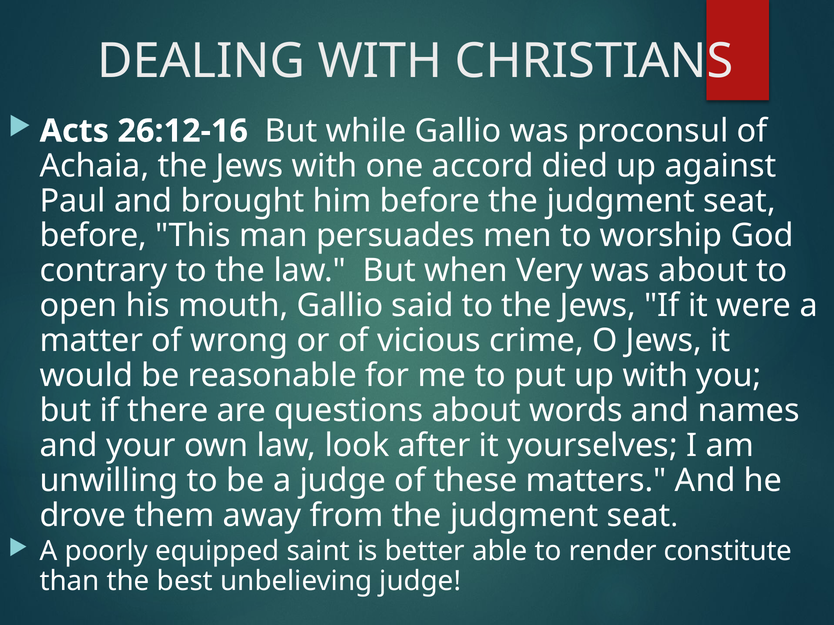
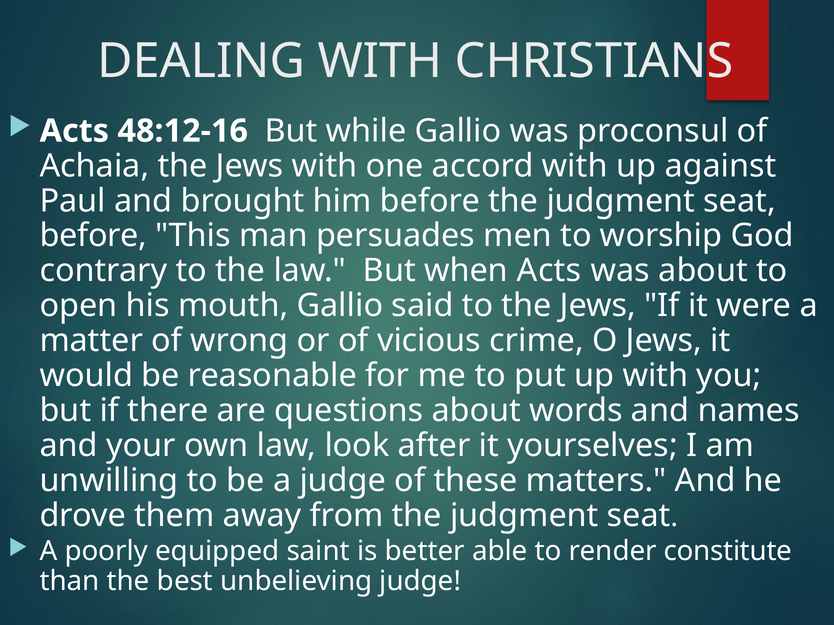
26:12-16: 26:12-16 -> 48:12-16 (183, 131)
accord died: died -> with (575, 166)
when Very: Very -> Acts (549, 271)
